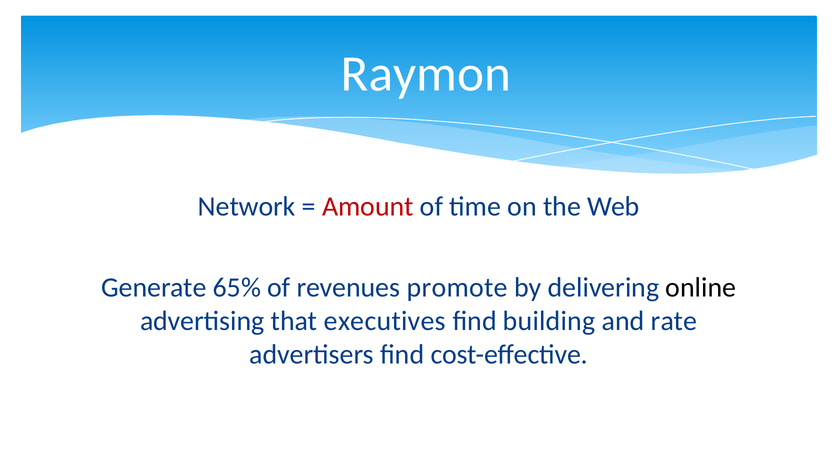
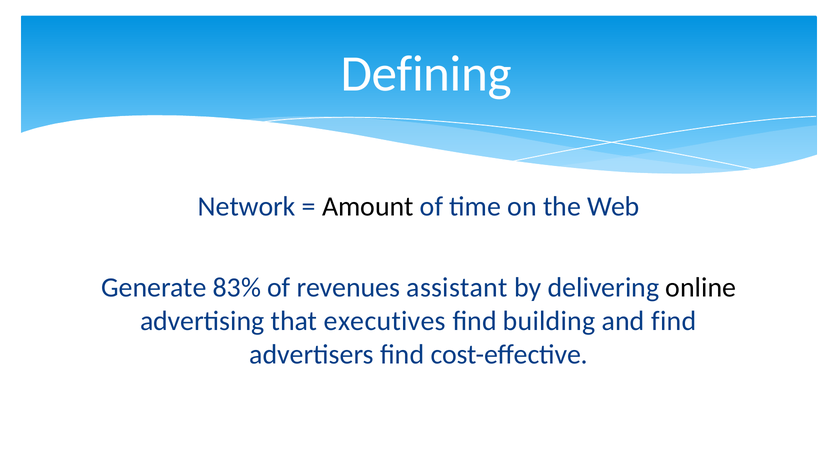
Raymon: Raymon -> Defining (426, 74)
Amount colour: red -> black (368, 207)
65%: 65% -> 83% (237, 287)
promote: promote -> assistant (457, 287)
and rate: rate -> find (674, 321)
